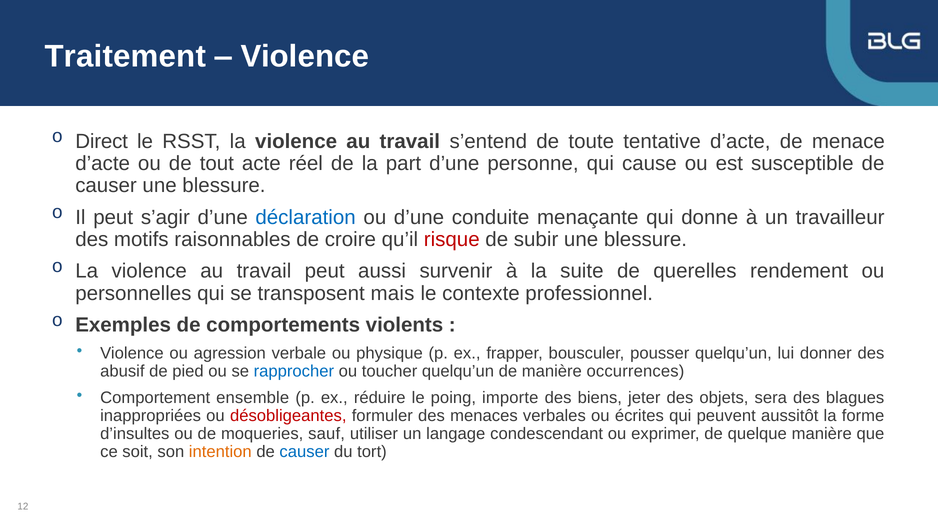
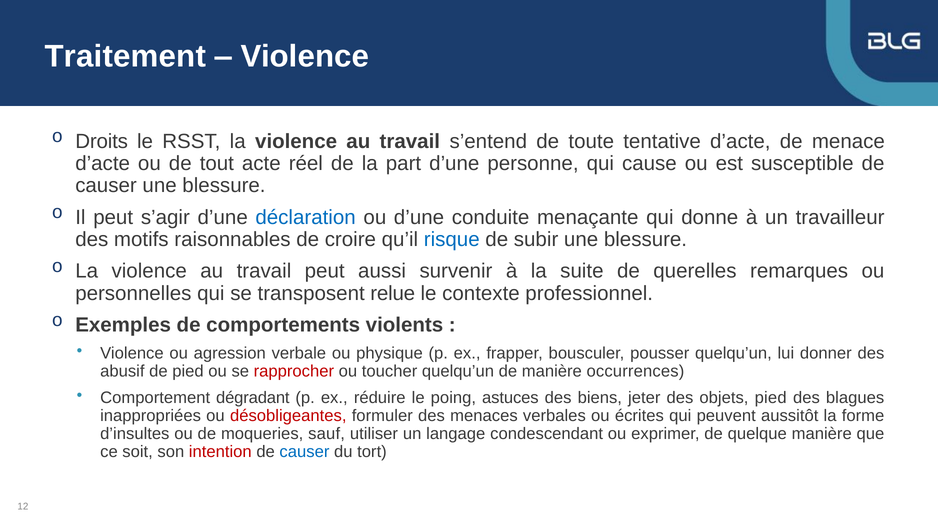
Direct: Direct -> Droits (102, 141)
risque colour: red -> blue (452, 239)
rendement: rendement -> remarques (799, 271)
mais: mais -> relue (393, 293)
rapprocher colour: blue -> red (294, 371)
ensemble: ensemble -> dégradant (253, 398)
importe: importe -> astuces (510, 398)
objets sera: sera -> pied (771, 398)
intention colour: orange -> red (220, 452)
